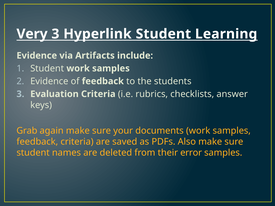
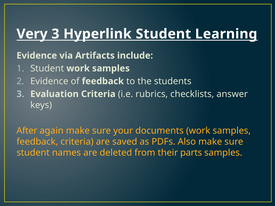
Grab: Grab -> After (27, 131)
error: error -> parts (191, 153)
